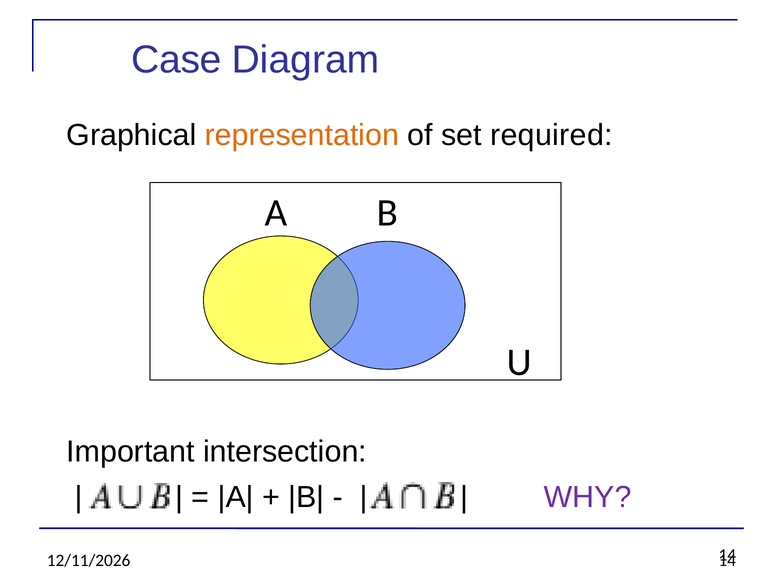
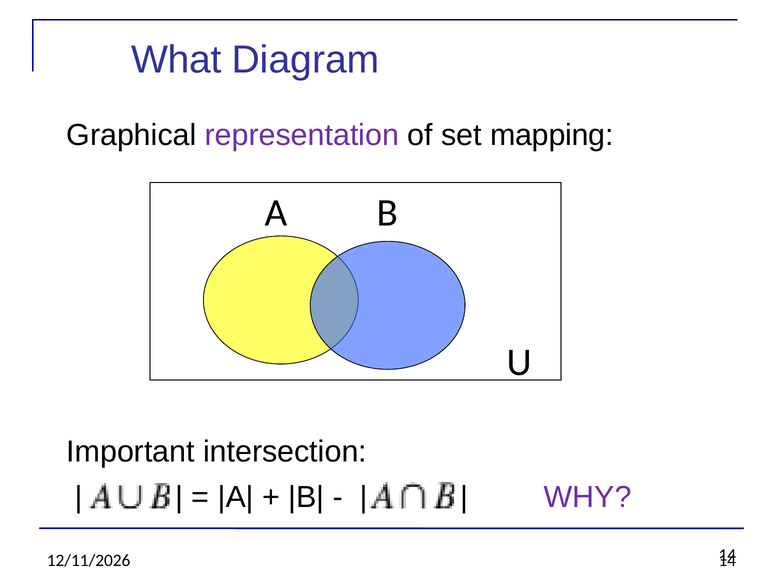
Case: Case -> What (176, 60)
representation colour: orange -> purple (302, 135)
required: required -> mapping (552, 135)
